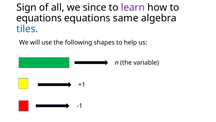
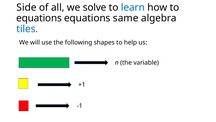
Sign: Sign -> Side (26, 7)
since: since -> solve (95, 7)
learn colour: purple -> blue (133, 7)
